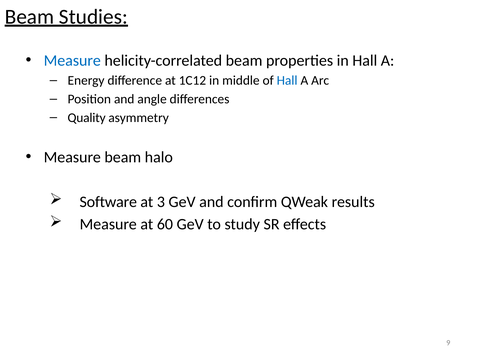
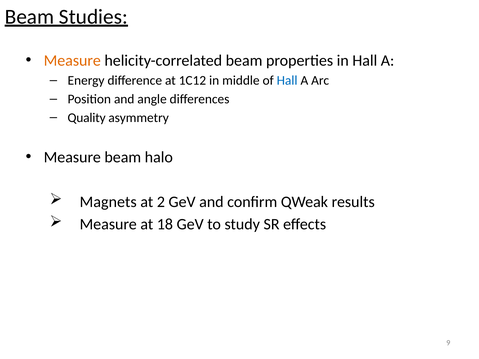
Measure colour: blue -> orange (72, 60)
Software: Software -> Magnets (108, 202)
3: 3 -> 2 (161, 202)
60: 60 -> 18 (165, 224)
